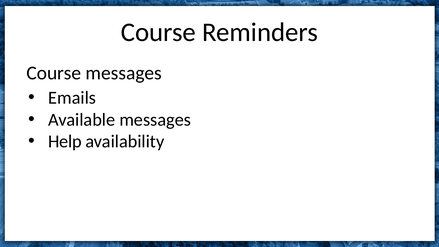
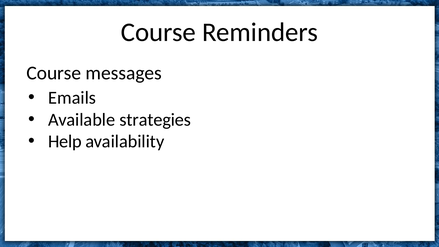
Available messages: messages -> strategies (155, 120)
